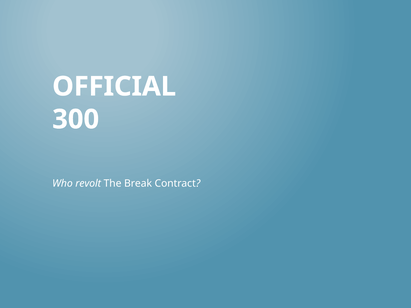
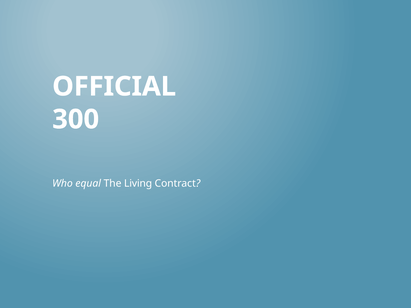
revolt: revolt -> equal (88, 184)
Break: Break -> Living (138, 184)
